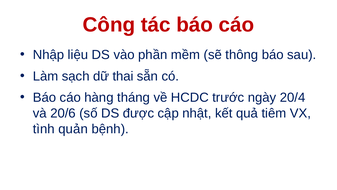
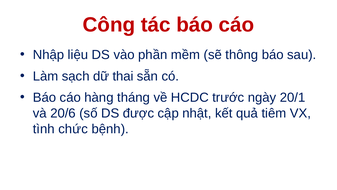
20/4: 20/4 -> 20/1 (293, 97)
quản: quản -> chức (73, 129)
